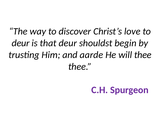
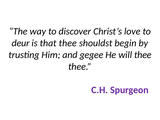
that deur: deur -> thee (68, 43)
aarde: aarde -> gegee (92, 55)
